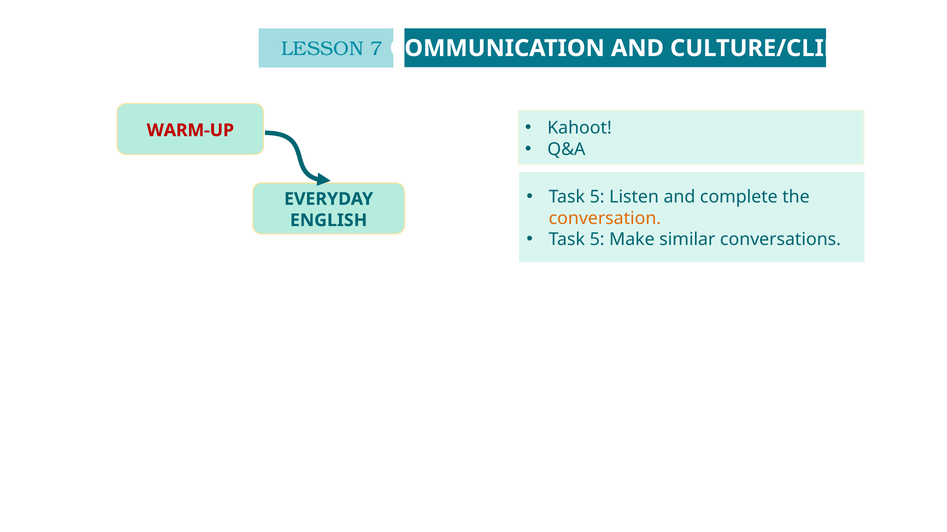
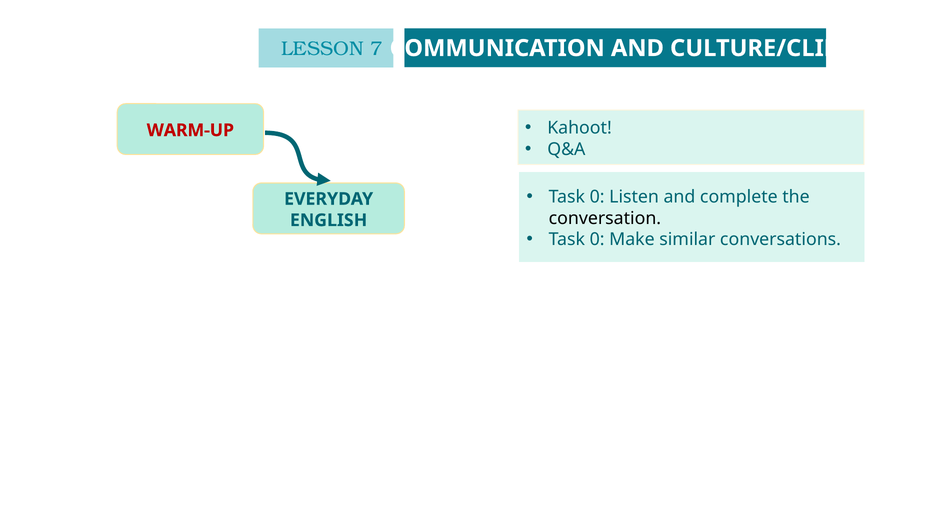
5: 5 -> 0 (597, 197)
conversation colour: orange -> black (605, 219)
5: 5 -> 0 (597, 240)
